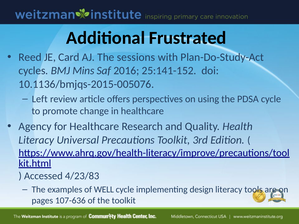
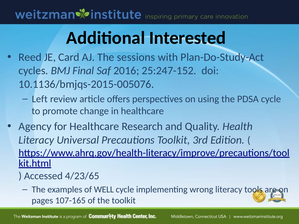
Frustrated: Frustrated -> Interested (188, 38)
Mins: Mins -> Final (83, 71)
25:141-152: 25:141-152 -> 25:247-152 (169, 71)
4/23/83: 4/23/83 -> 4/23/65 (82, 176)
design: design -> wrong (201, 190)
107-636: 107-636 -> 107-165 (70, 201)
